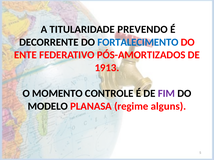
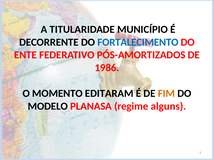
PREVENDO: PREVENDO -> MUNICÍPIO (143, 29)
1913: 1913 -> 1986 (107, 68)
CONTROLE: CONTROLE -> EDITARAM (109, 94)
FIM colour: purple -> orange (166, 94)
